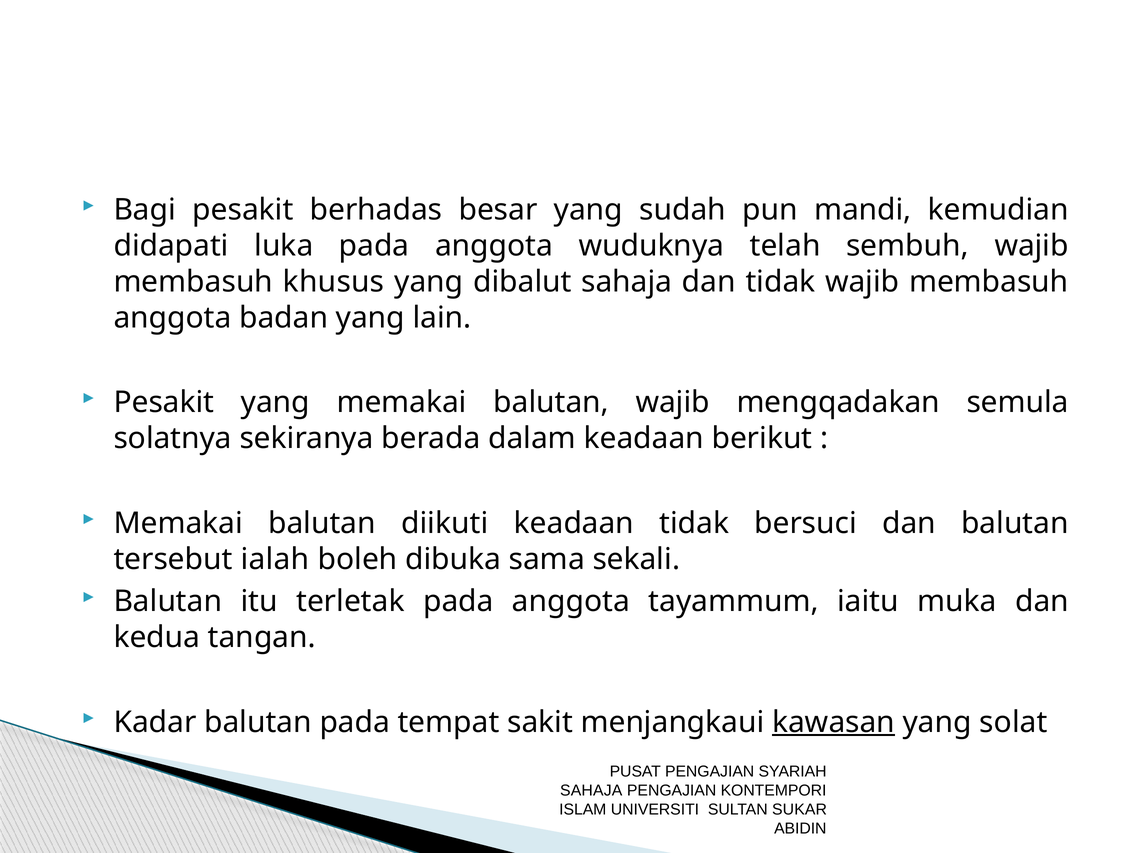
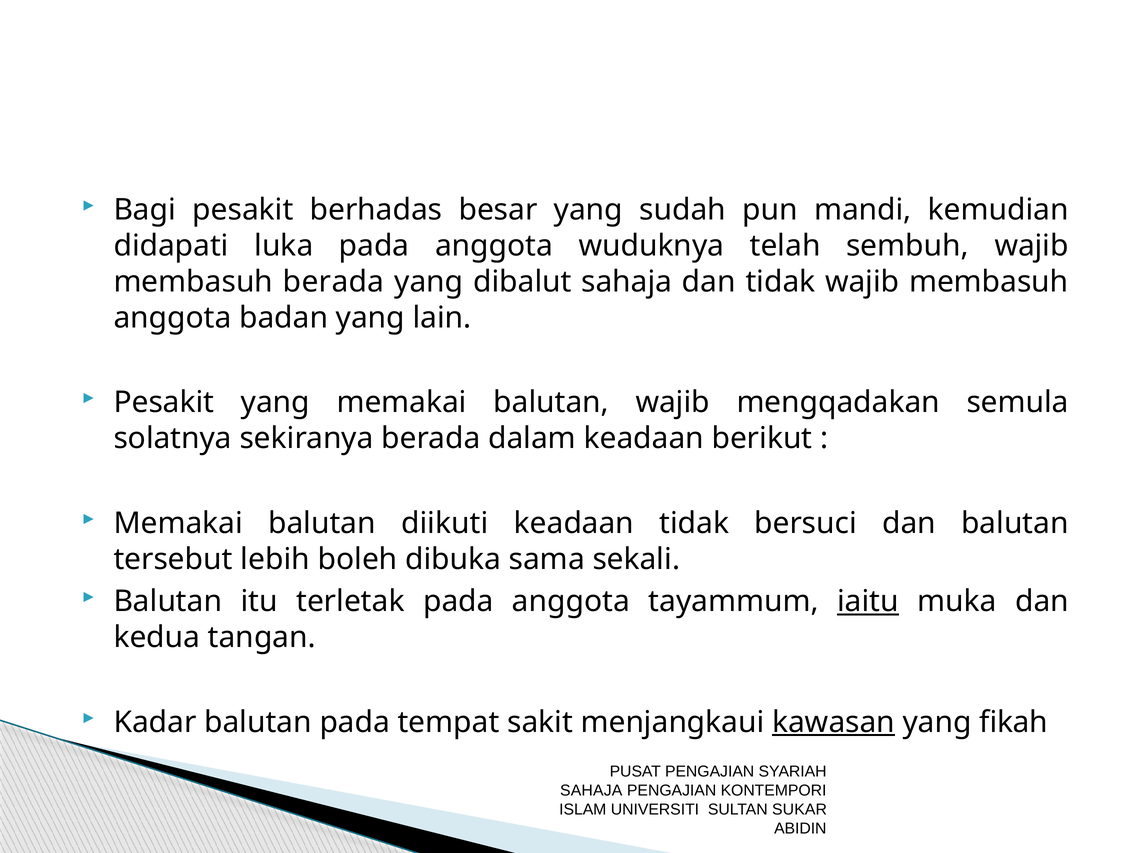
membasuh khusus: khusus -> berada (334, 282)
ialah: ialah -> lebih (275, 560)
iaitu underline: none -> present (868, 602)
solat: solat -> fikah (1014, 723)
